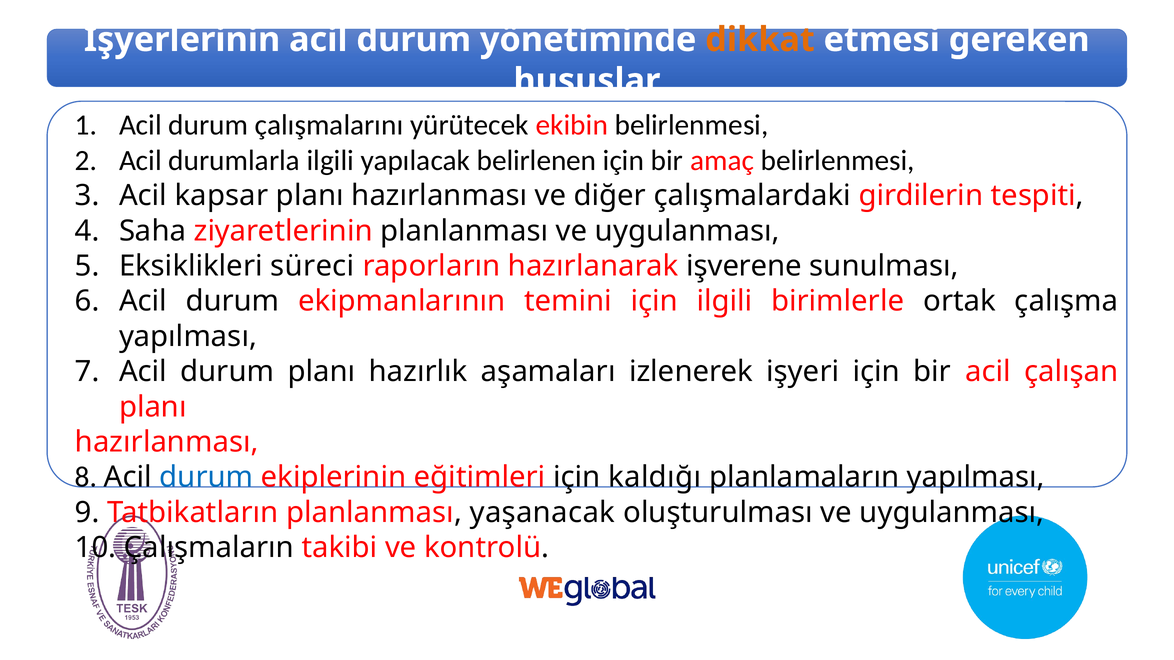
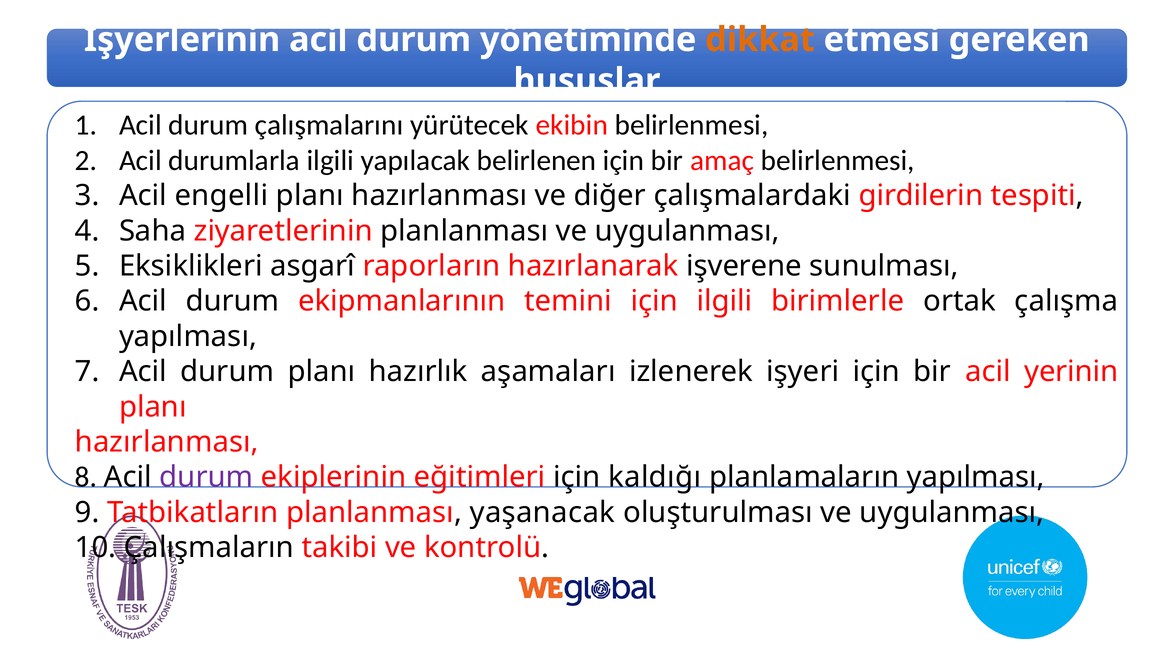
kapsar: kapsar -> engelli (221, 196)
süreci: süreci -> asgarî (313, 266)
çalışan: çalışan -> yerinin (1071, 372)
durum colour: blue -> purple (206, 478)
